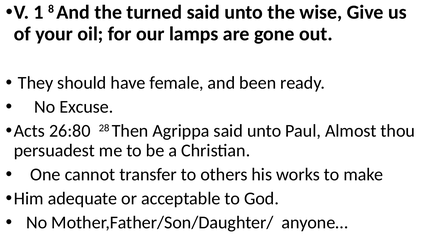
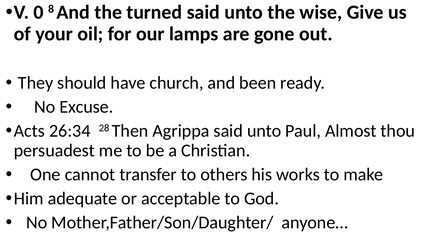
1: 1 -> 0 (39, 12)
female: female -> church (177, 83)
26:80: 26:80 -> 26:34 (70, 131)
